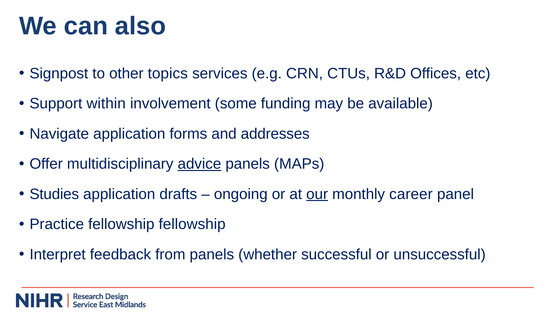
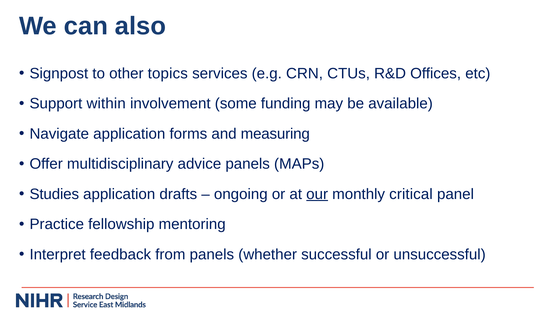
addresses: addresses -> measuring (275, 134)
advice underline: present -> none (199, 164)
career: career -> critical (411, 194)
fellowship fellowship: fellowship -> mentoring (192, 225)
